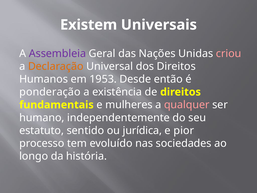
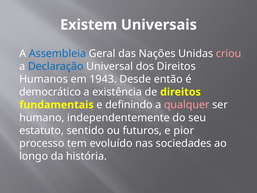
Assembleia colour: purple -> blue (57, 53)
Declaração colour: orange -> blue (56, 66)
1953: 1953 -> 1943 (103, 79)
ponderação: ponderação -> democrático (50, 92)
mulheres: mulheres -> definindo (129, 105)
jurídica: jurídica -> futuros (142, 130)
